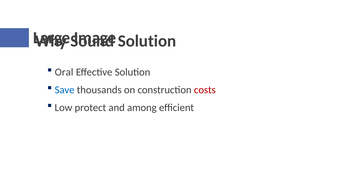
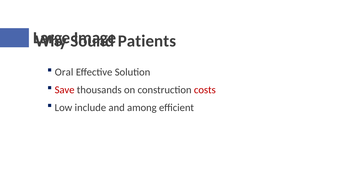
Solution: Solution -> Patients (147, 41)
Save colour: blue -> red (65, 90)
protect: protect -> include (90, 108)
